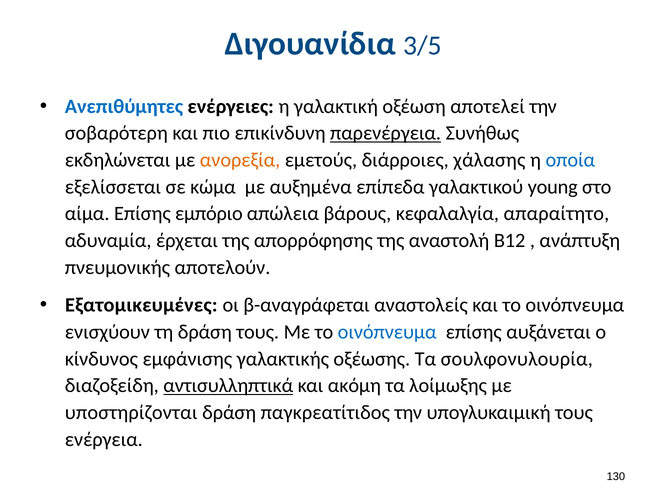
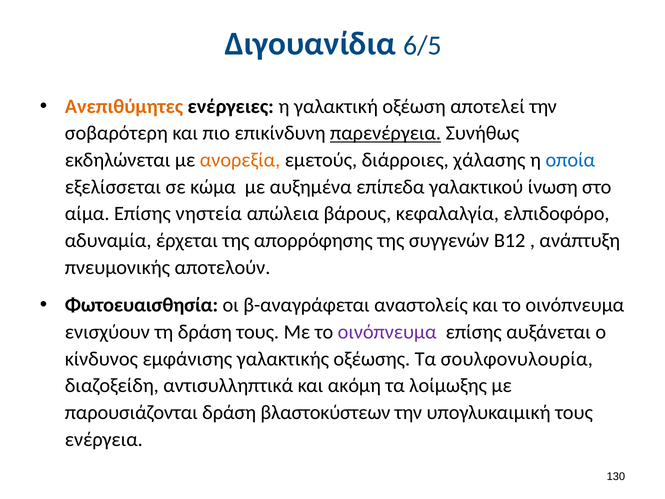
3/5: 3/5 -> 6/5 (423, 46)
Ανεπιθύμητες colour: blue -> orange (124, 106)
young: young -> ίνωση (553, 187)
εμπόριο: εμπόριο -> νηστεία (209, 214)
απαραίτητο: απαραίτητο -> ελπιδοφόρο (557, 214)
αναστολή: αναστολή -> συγγενών (449, 240)
Εξατομικευμένες: Εξατομικευμένες -> Φωτοευαισθησία (141, 305)
οινόπνευμα colour: blue -> purple (387, 332)
αντισυλληπτικά underline: present -> none (228, 386)
υποστηρίζονται: υποστηρίζονται -> παρουσιάζονται (131, 412)
παγκρεατίτιδος: παγκρεατίτιδος -> βλαστοκύστεων (325, 412)
